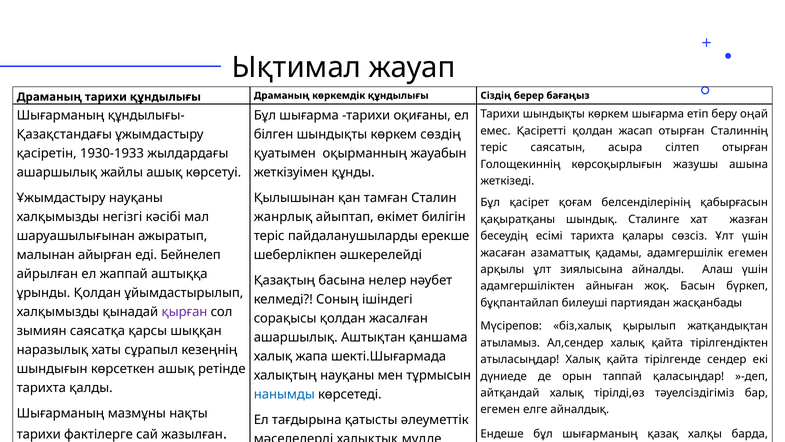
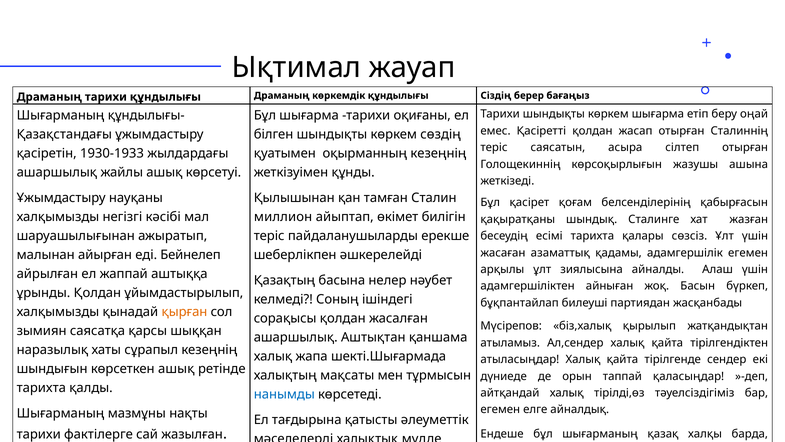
оқырманның жауабын: жауабын -> кезеңнің (438, 153)
жанрлық: жанрлық -> миллион (283, 217)
қырған colour: purple -> orange (184, 312)
халықтың науқаны: науқаны -> мақсаты (347, 375)
